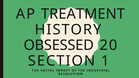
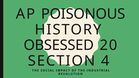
TREATMENT: TREATMENT -> POISONOUS (83, 14)
1: 1 -> 4 (105, 61)
